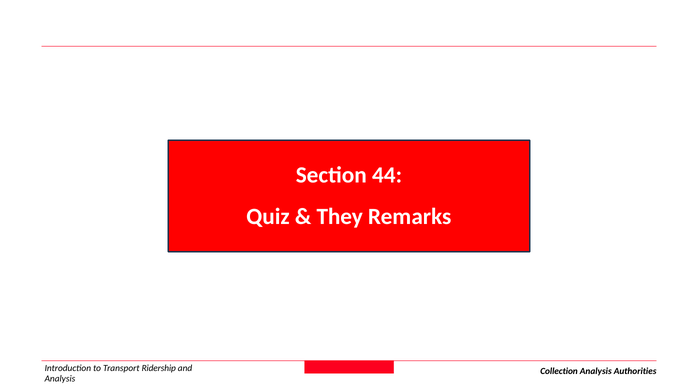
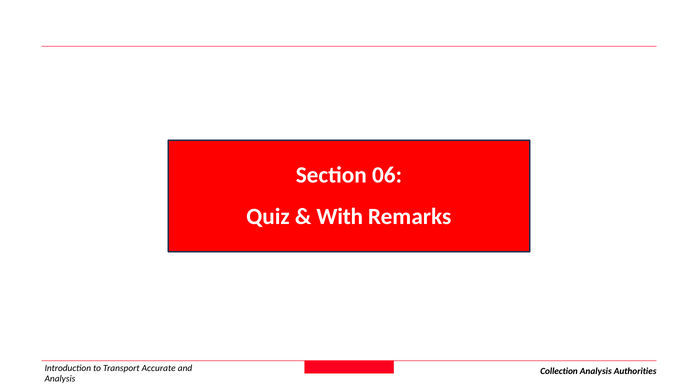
44: 44 -> 06 (387, 175)
They: They -> With (340, 217)
Ridership: Ridership -> Accurate (159, 369)
